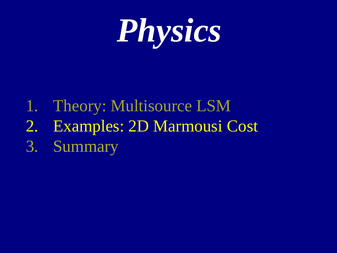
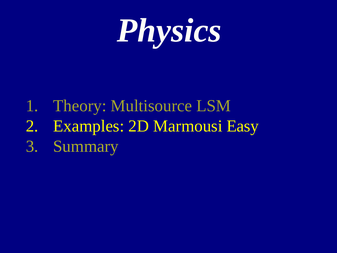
Cost: Cost -> Easy (243, 126)
